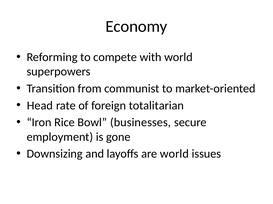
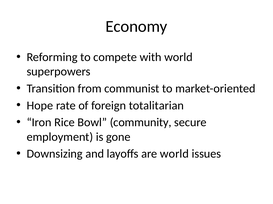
Head: Head -> Hope (40, 106)
businesses: businesses -> community (141, 123)
